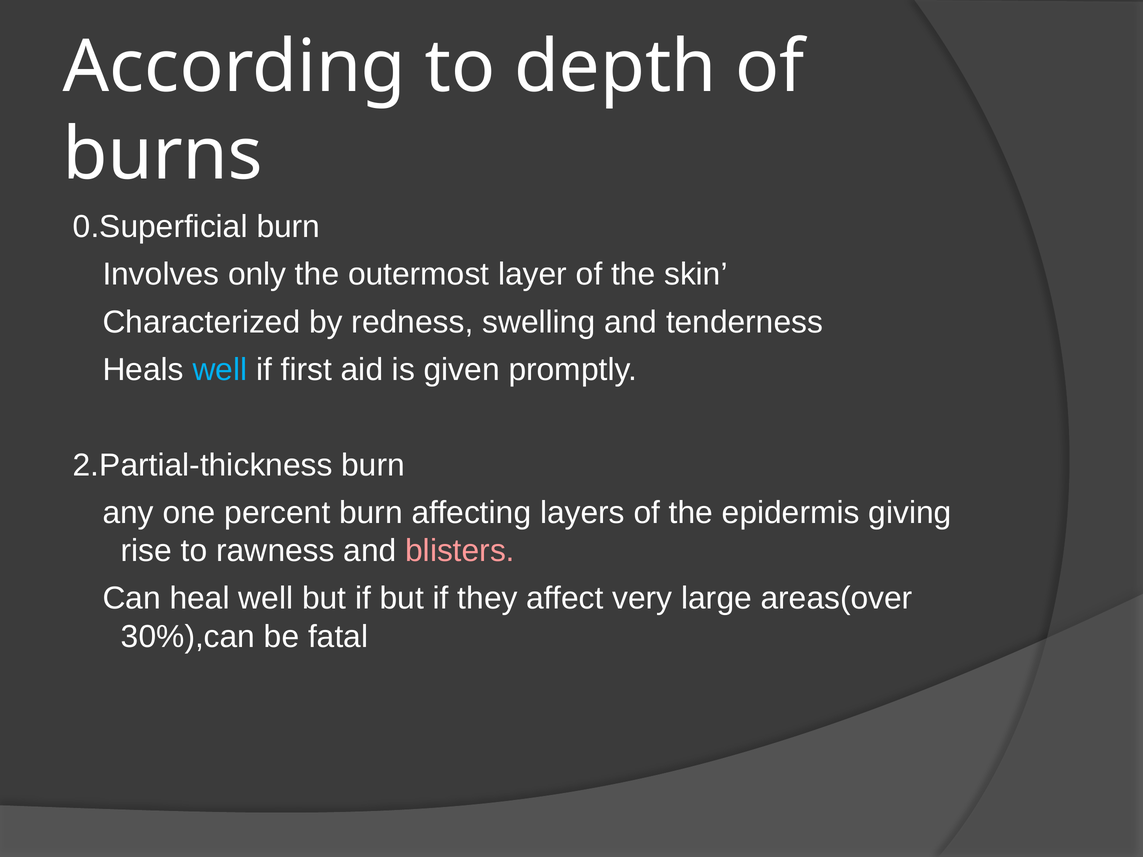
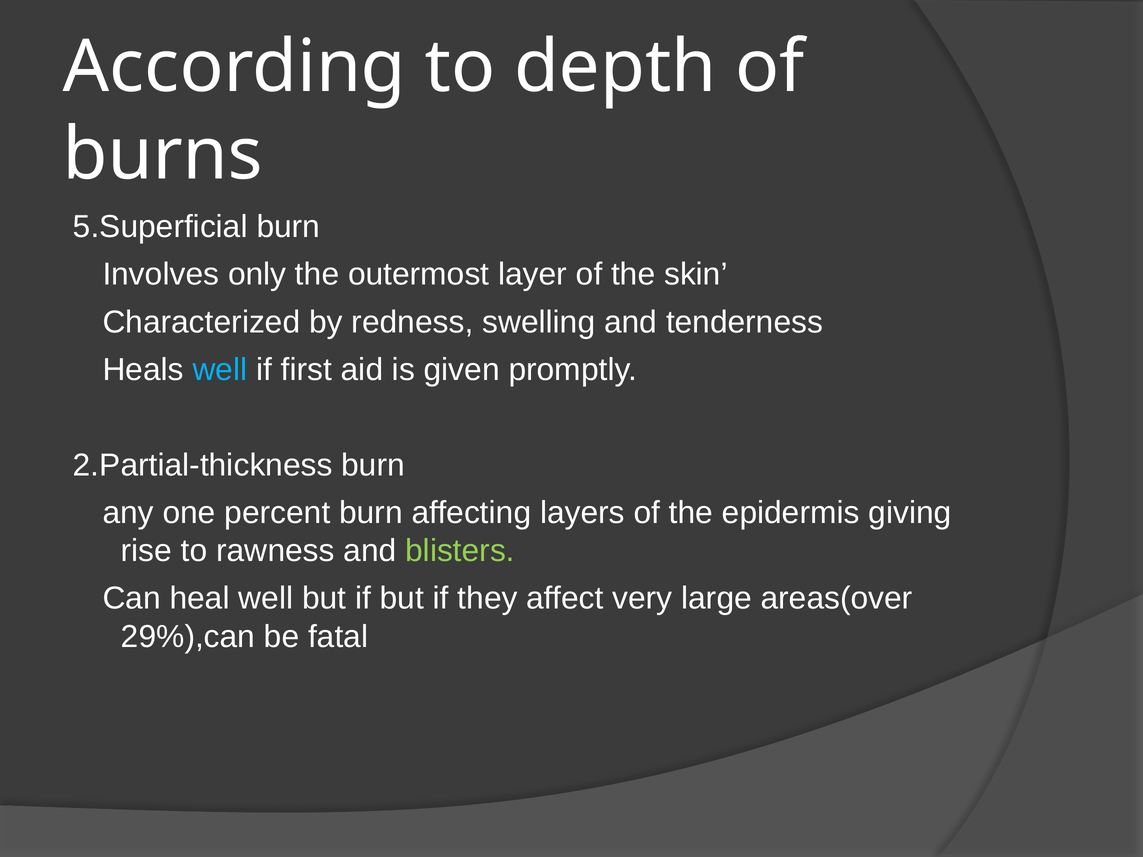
0.Superficial: 0.Superficial -> 5.Superficial (160, 227)
blisters colour: pink -> light green (460, 551)
30%),can: 30%),can -> 29%),can (188, 637)
